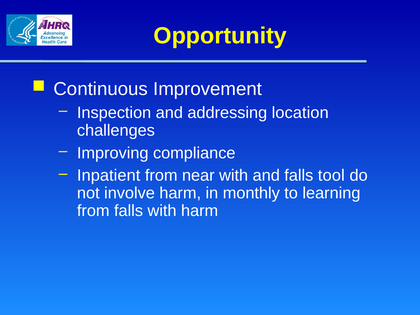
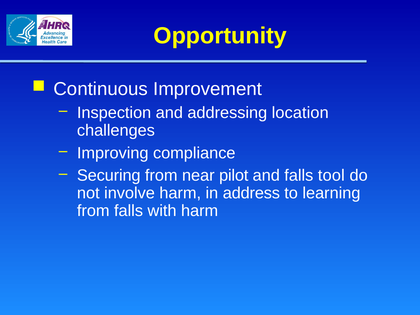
Inpatient: Inpatient -> Securing (109, 176)
near with: with -> pilot (234, 176)
monthly: monthly -> address (251, 193)
